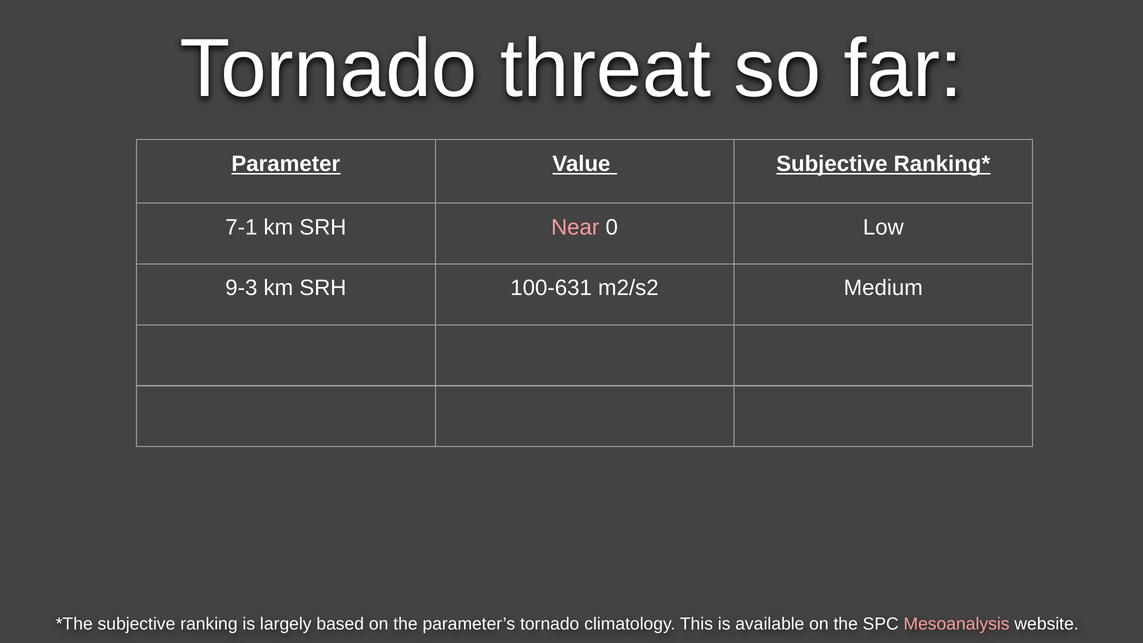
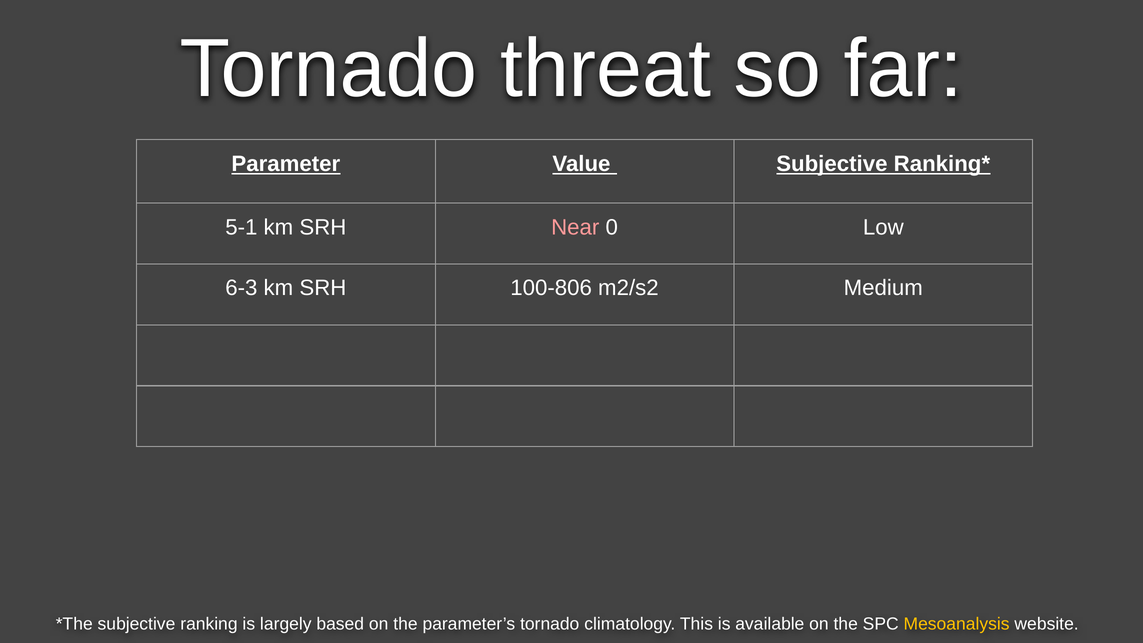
7-1: 7-1 -> 5-1 (241, 227)
9-3: 9-3 -> 6-3 (241, 288)
100-631: 100-631 -> 100-806 (551, 288)
Mesoanalysis colour: pink -> yellow (957, 624)
